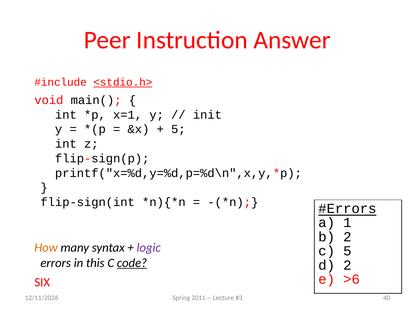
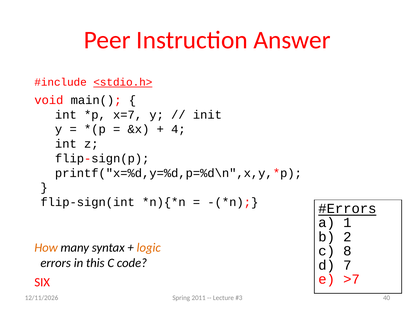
x=1: x=1 -> x=7 (128, 114)
5: 5 -> 4 (178, 129)
logic colour: purple -> orange (149, 247)
c 5: 5 -> 8 (347, 250)
code underline: present -> none (132, 262)
d 2: 2 -> 7 (347, 265)
>6: >6 -> >7 (352, 279)
